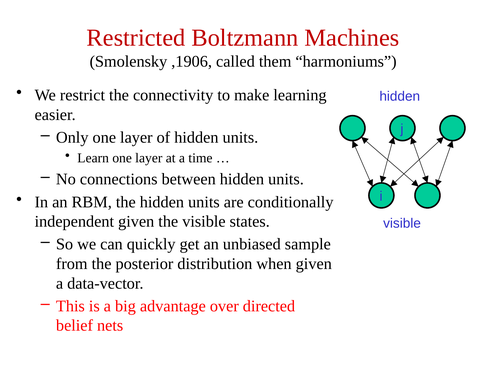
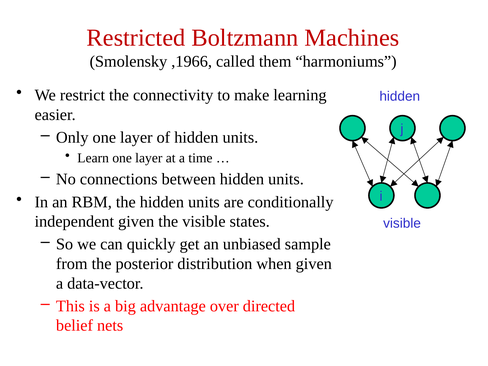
,1906: ,1906 -> ,1966 (192, 62)
